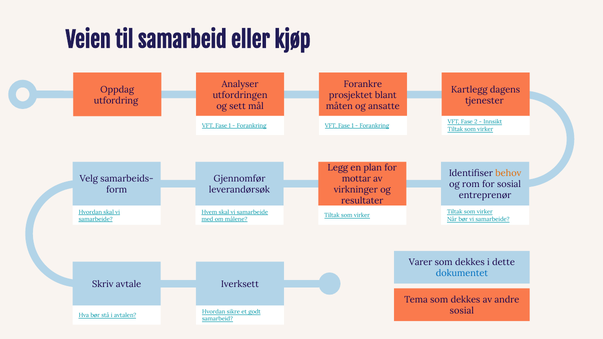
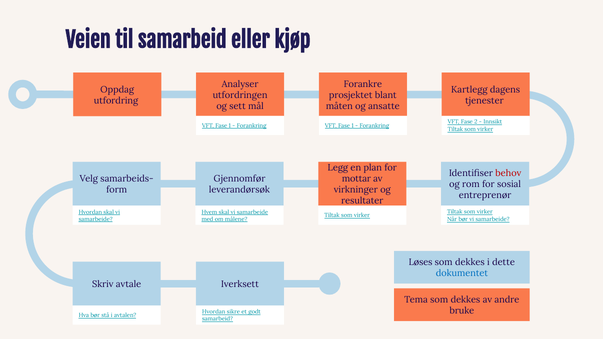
behov colour: orange -> red (508, 173)
Varer: Varer -> Løses (421, 262)
sosial: sosial -> bruke (462, 311)
